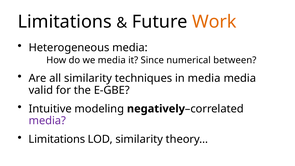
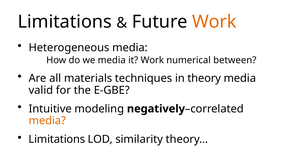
it Since: Since -> Work (152, 60)
all similarity: similarity -> materials (88, 78)
in media: media -> theory (204, 78)
media colour: purple -> orange (47, 121)
